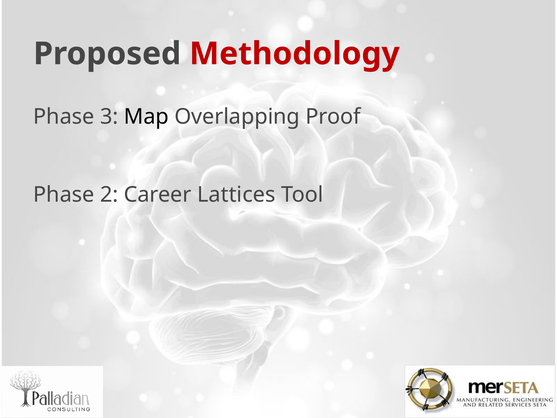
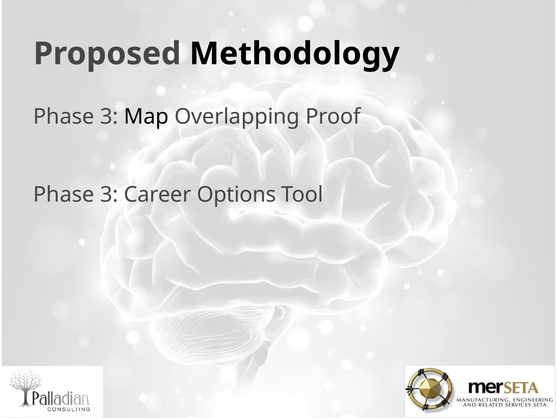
Methodology colour: red -> black (294, 54)
2: 2 -> 3 (109, 195)
Lattices: Lattices -> Options (236, 195)
